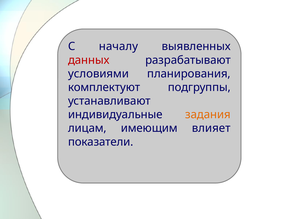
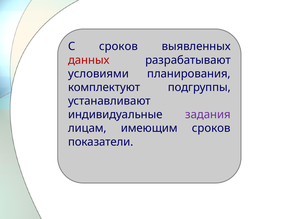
С началу: началу -> сроков (118, 46)
задания colour: orange -> purple (208, 114)
имеющим влияет: влияет -> сроков (211, 128)
